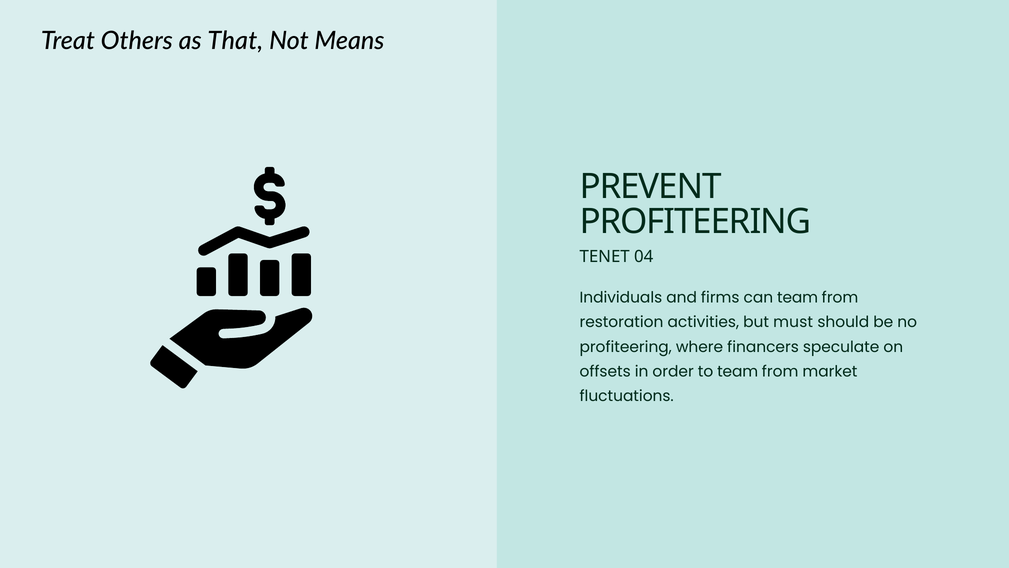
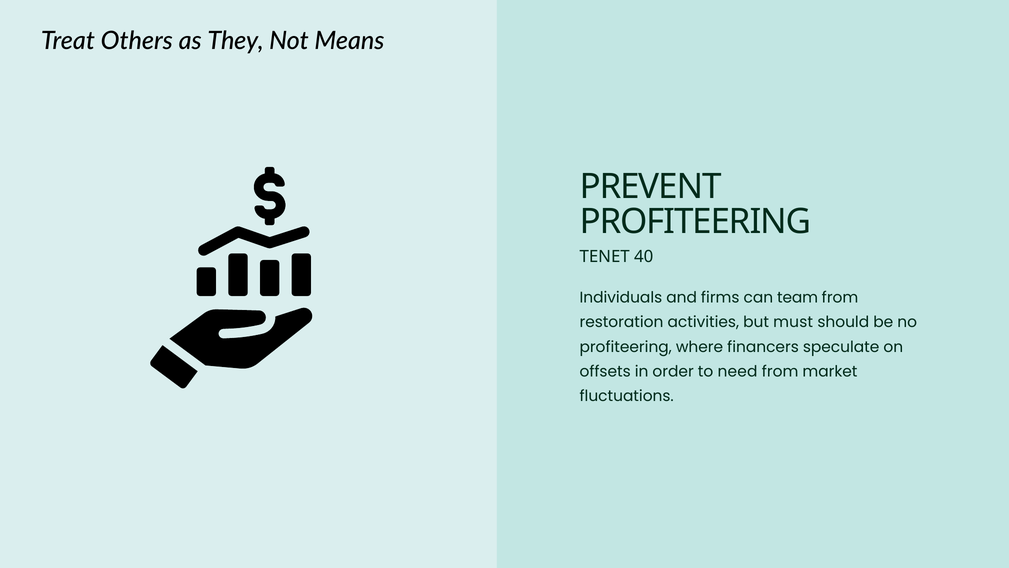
That: That -> They (236, 41)
04: 04 -> 40 (644, 257)
to team: team -> need (737, 371)
